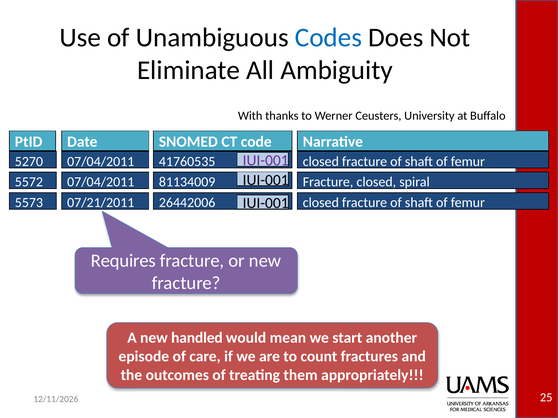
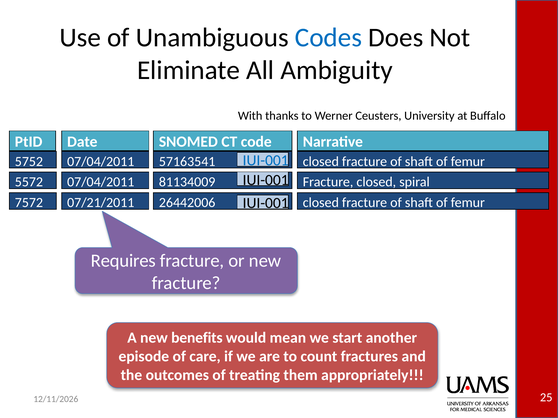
IUI-001 colour: purple -> blue (266, 161)
5270: 5270 -> 5752 (29, 162)
41760535: 41760535 -> 57163541 (187, 162)
5573: 5573 -> 7572 (29, 203)
handled: handled -> benefits (197, 338)
